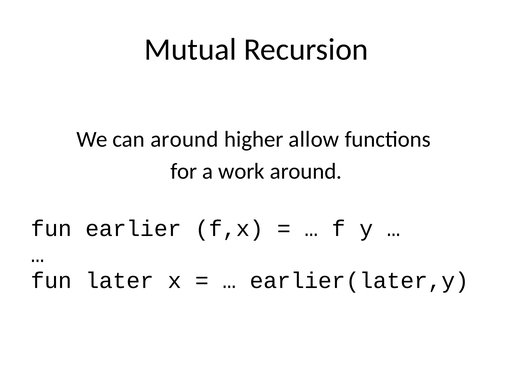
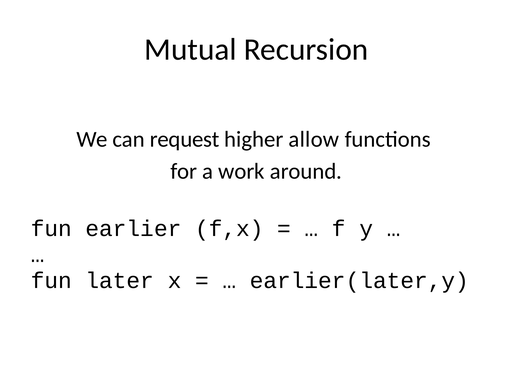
can around: around -> request (185, 140)
